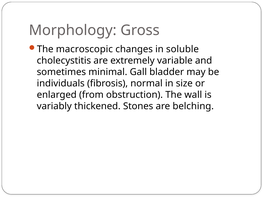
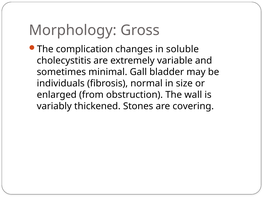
macroscopic: macroscopic -> complication (84, 49)
belching: belching -> covering (193, 106)
